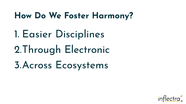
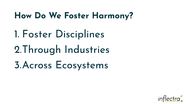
Easier: Easier -> Foster (37, 34)
Electronic: Electronic -> Industries (87, 50)
